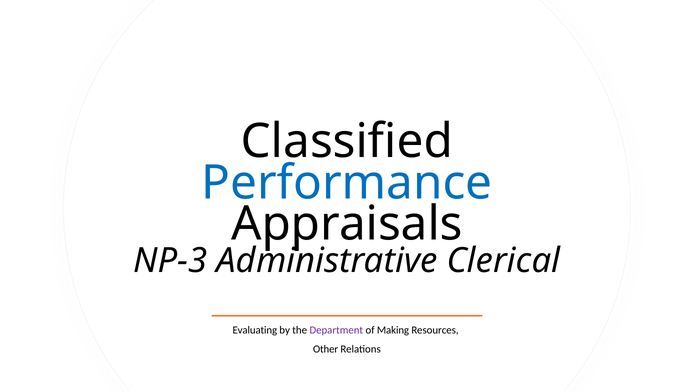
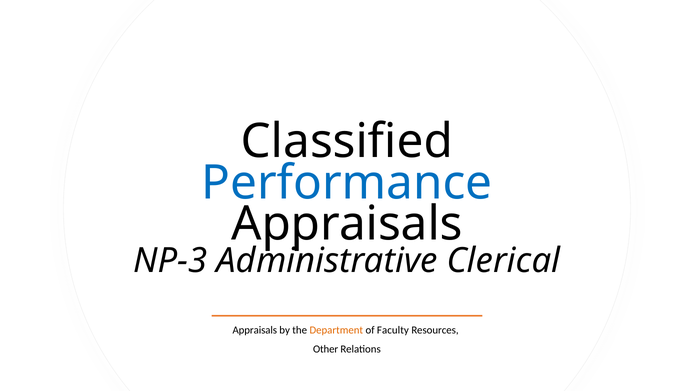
Evaluating: Evaluating -> Appraisals (255, 330)
Department colour: purple -> orange (336, 330)
Making: Making -> Faculty (393, 330)
